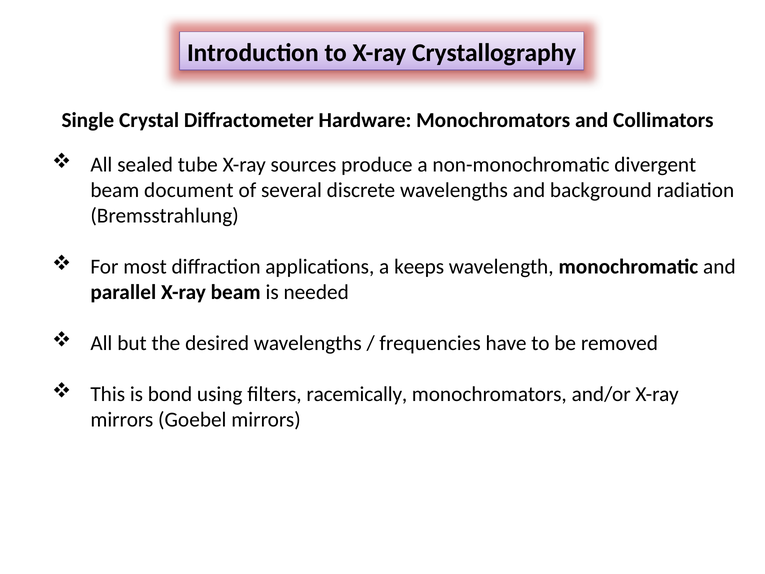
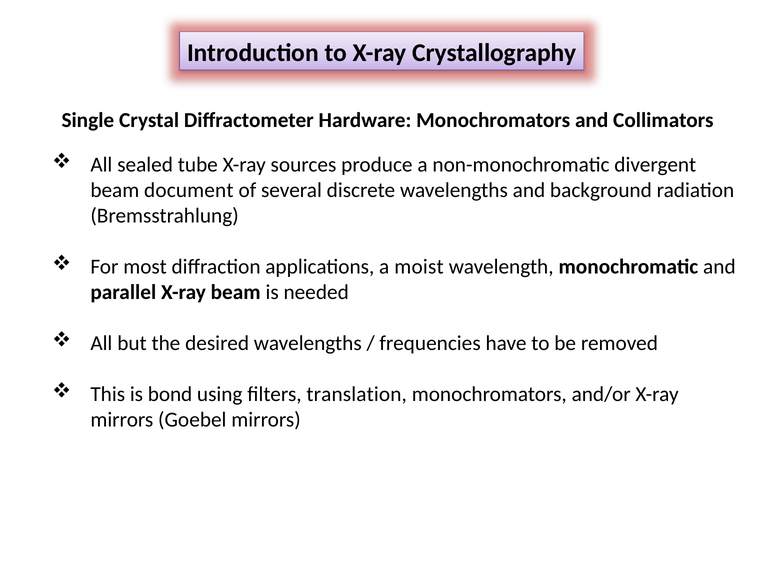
keeps: keeps -> moist (419, 267)
racemically: racemically -> translation (357, 394)
